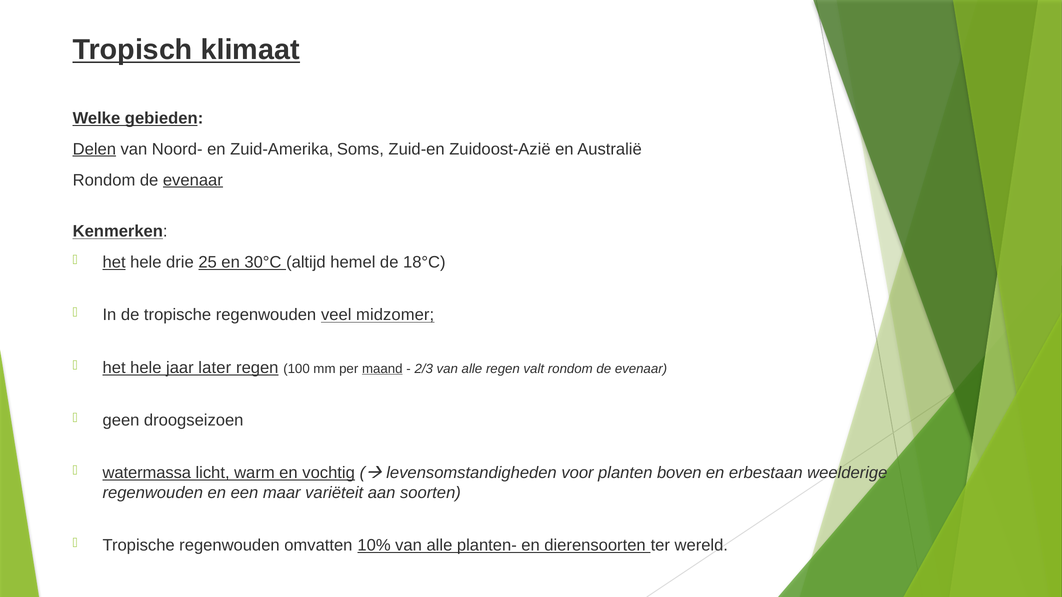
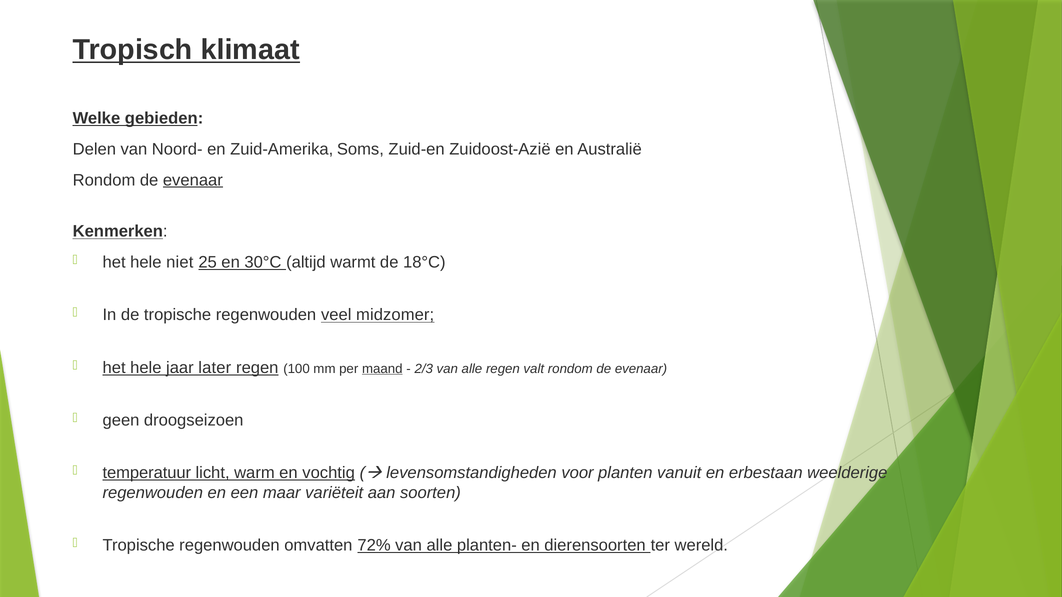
Delen underline: present -> none (94, 149)
het underline: present -> none (114, 262)
drie: drie -> niet (180, 262)
hemel: hemel -> warmt (353, 262)
watermassa: watermassa -> temperatuur (147, 473)
boven: boven -> vanuit (679, 473)
10%: 10% -> 72% (374, 546)
